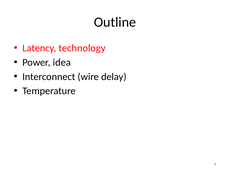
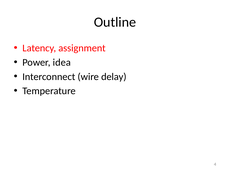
technology: technology -> assignment (82, 48)
